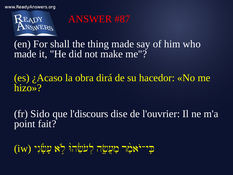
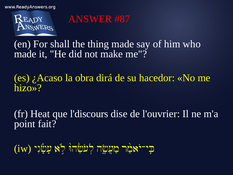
Sido: Sido -> Heat (40, 114)
